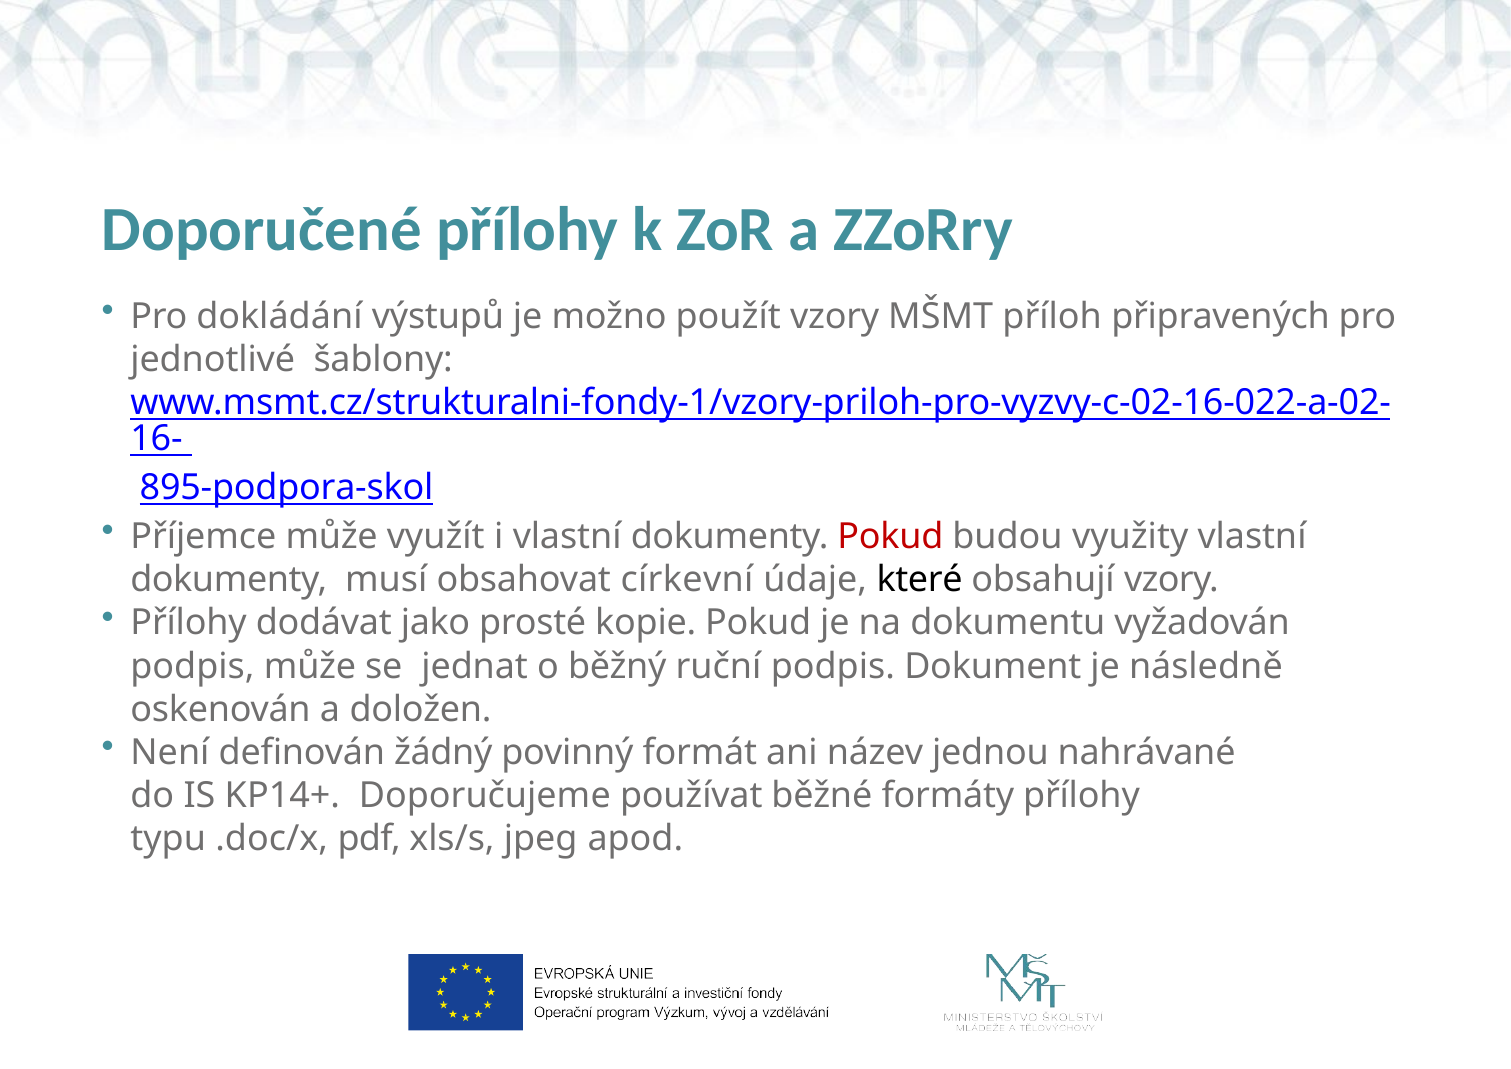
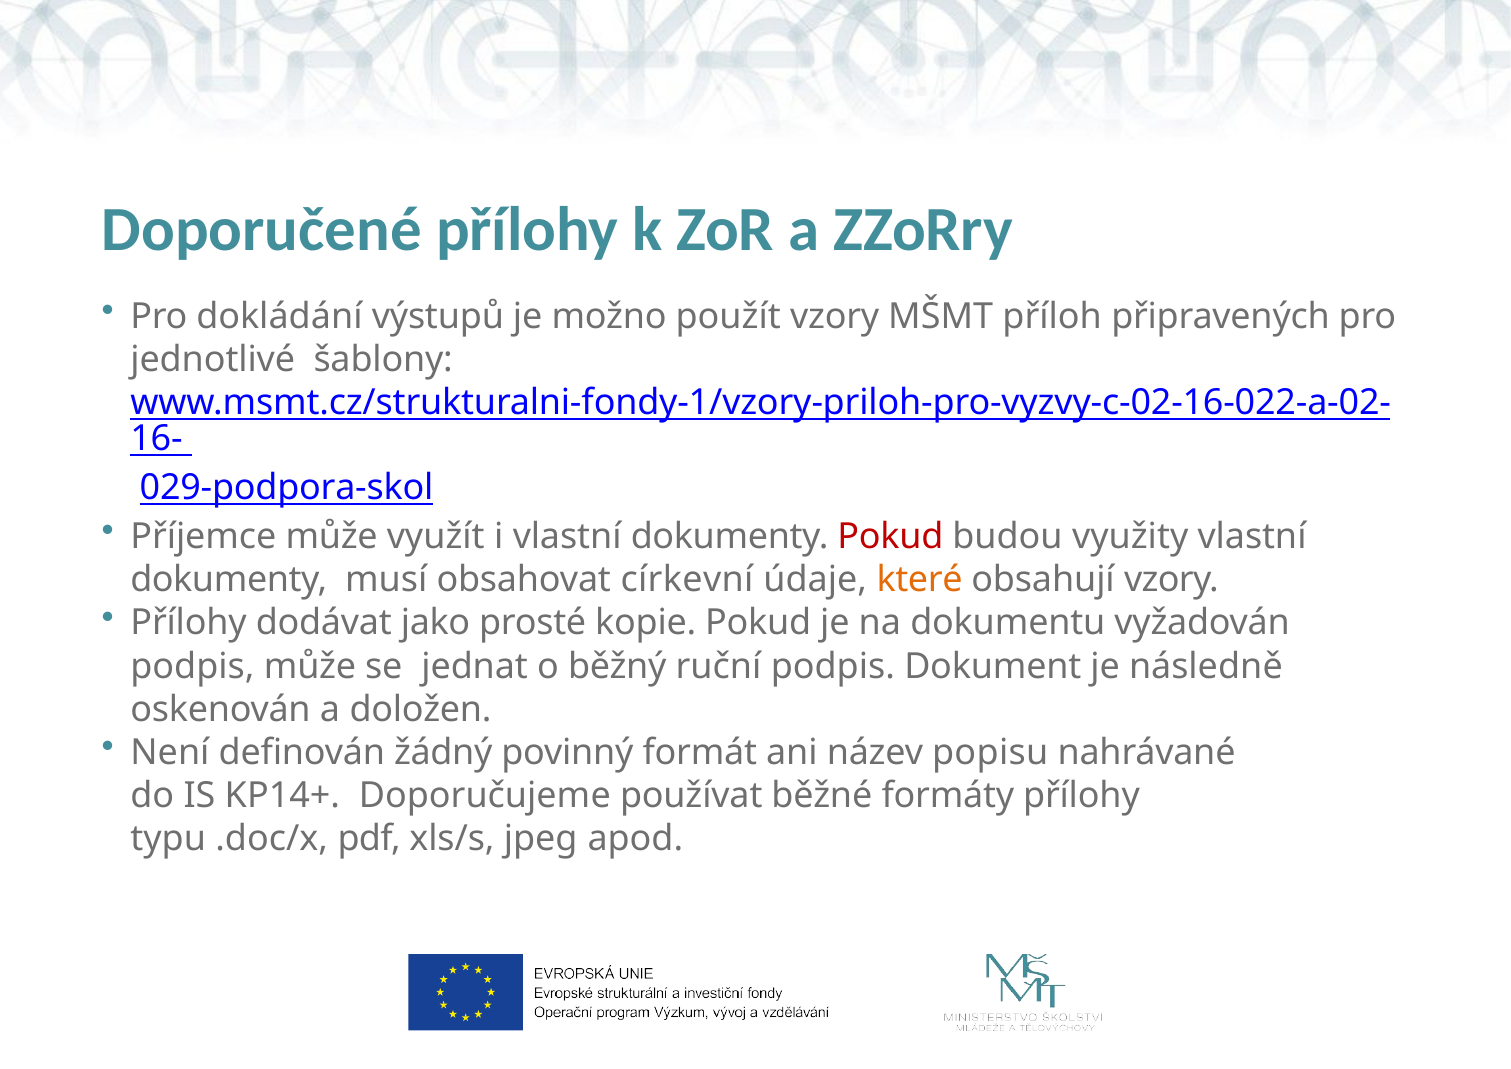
895-podpora-skol: 895-podpora-skol -> 029-podpora-skol (286, 488)
které colour: black -> orange (920, 580)
jednou: jednou -> popisu (990, 752)
